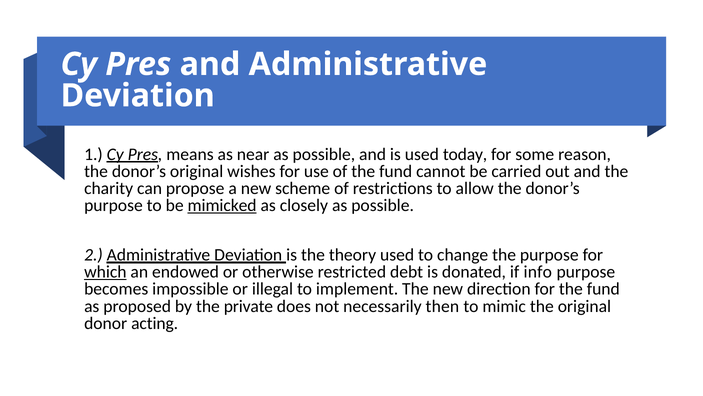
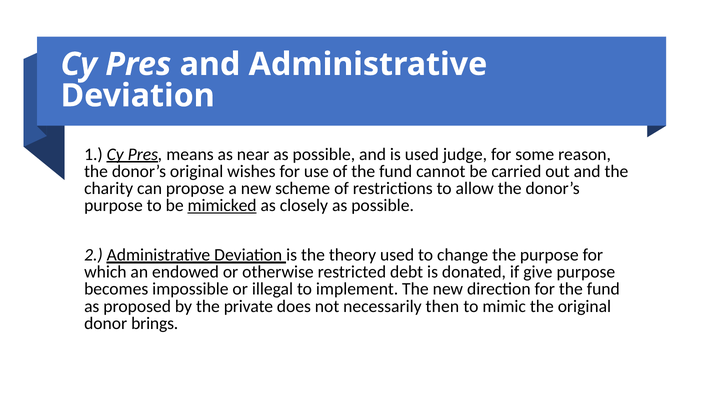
today: today -> judge (465, 154)
which underline: present -> none (105, 272)
info: info -> give (538, 272)
acting: acting -> brings (155, 323)
